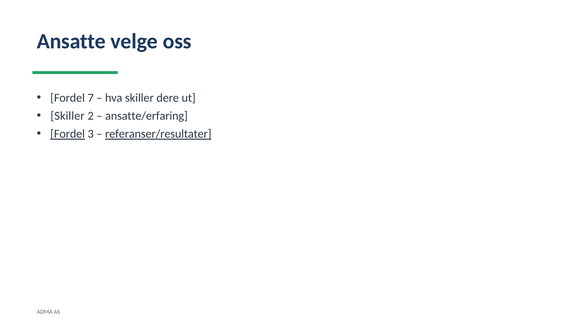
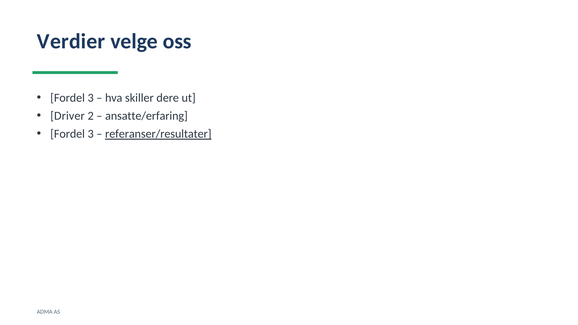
Ansatte: Ansatte -> Verdier (71, 41)
7: 7 -> 3 (91, 98)
Skiller: Skiller -> Driver (68, 116)
Fordel underline: present -> none (68, 134)
